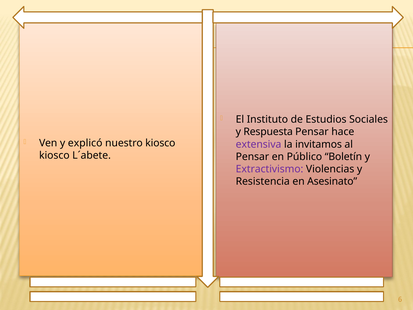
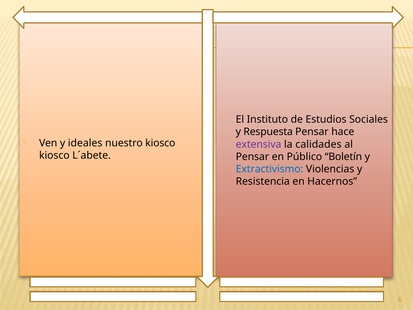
explicó: explicó -> ideales (85, 143)
invitamos: invitamos -> calidades (318, 144)
Extractivismo colour: purple -> blue (270, 169)
Asesinato: Asesinato -> Hacernos (332, 181)
